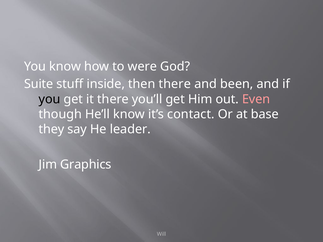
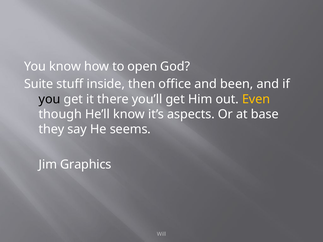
were: were -> open (142, 67)
then there: there -> office (175, 84)
Even colour: pink -> yellow (256, 99)
contact: contact -> aspects (191, 114)
leader: leader -> seems (130, 129)
